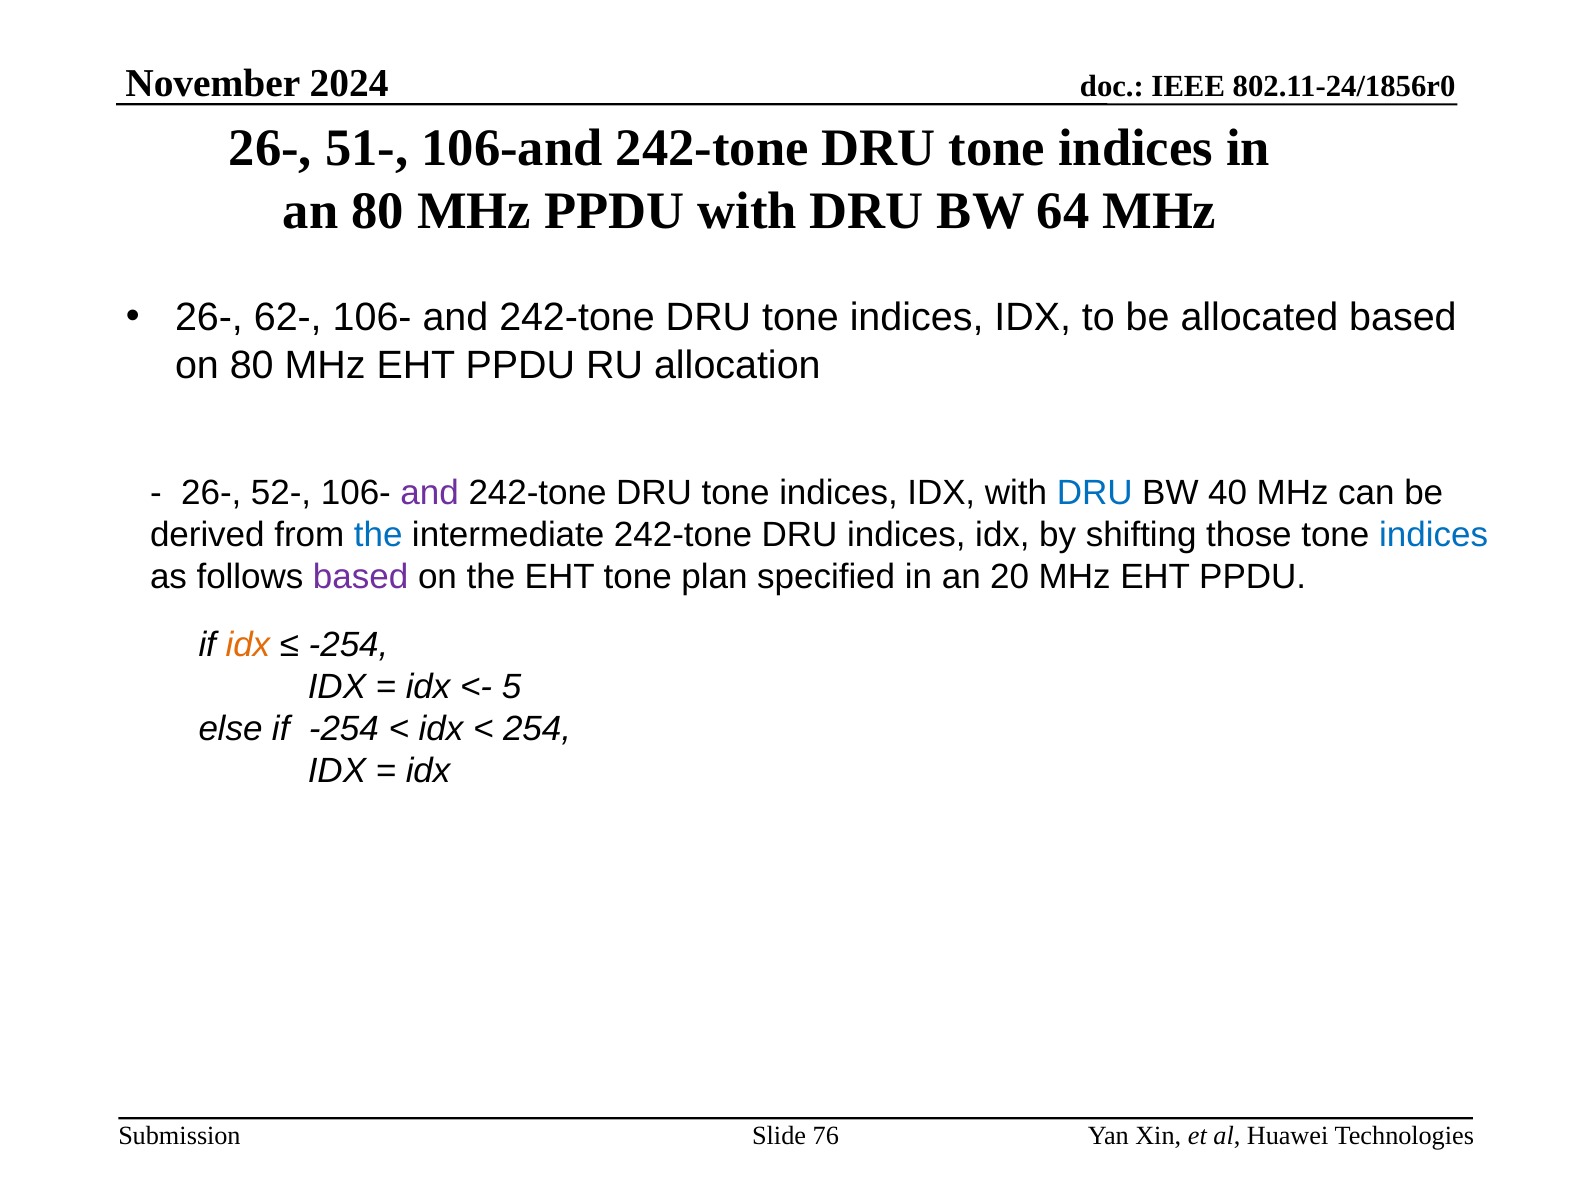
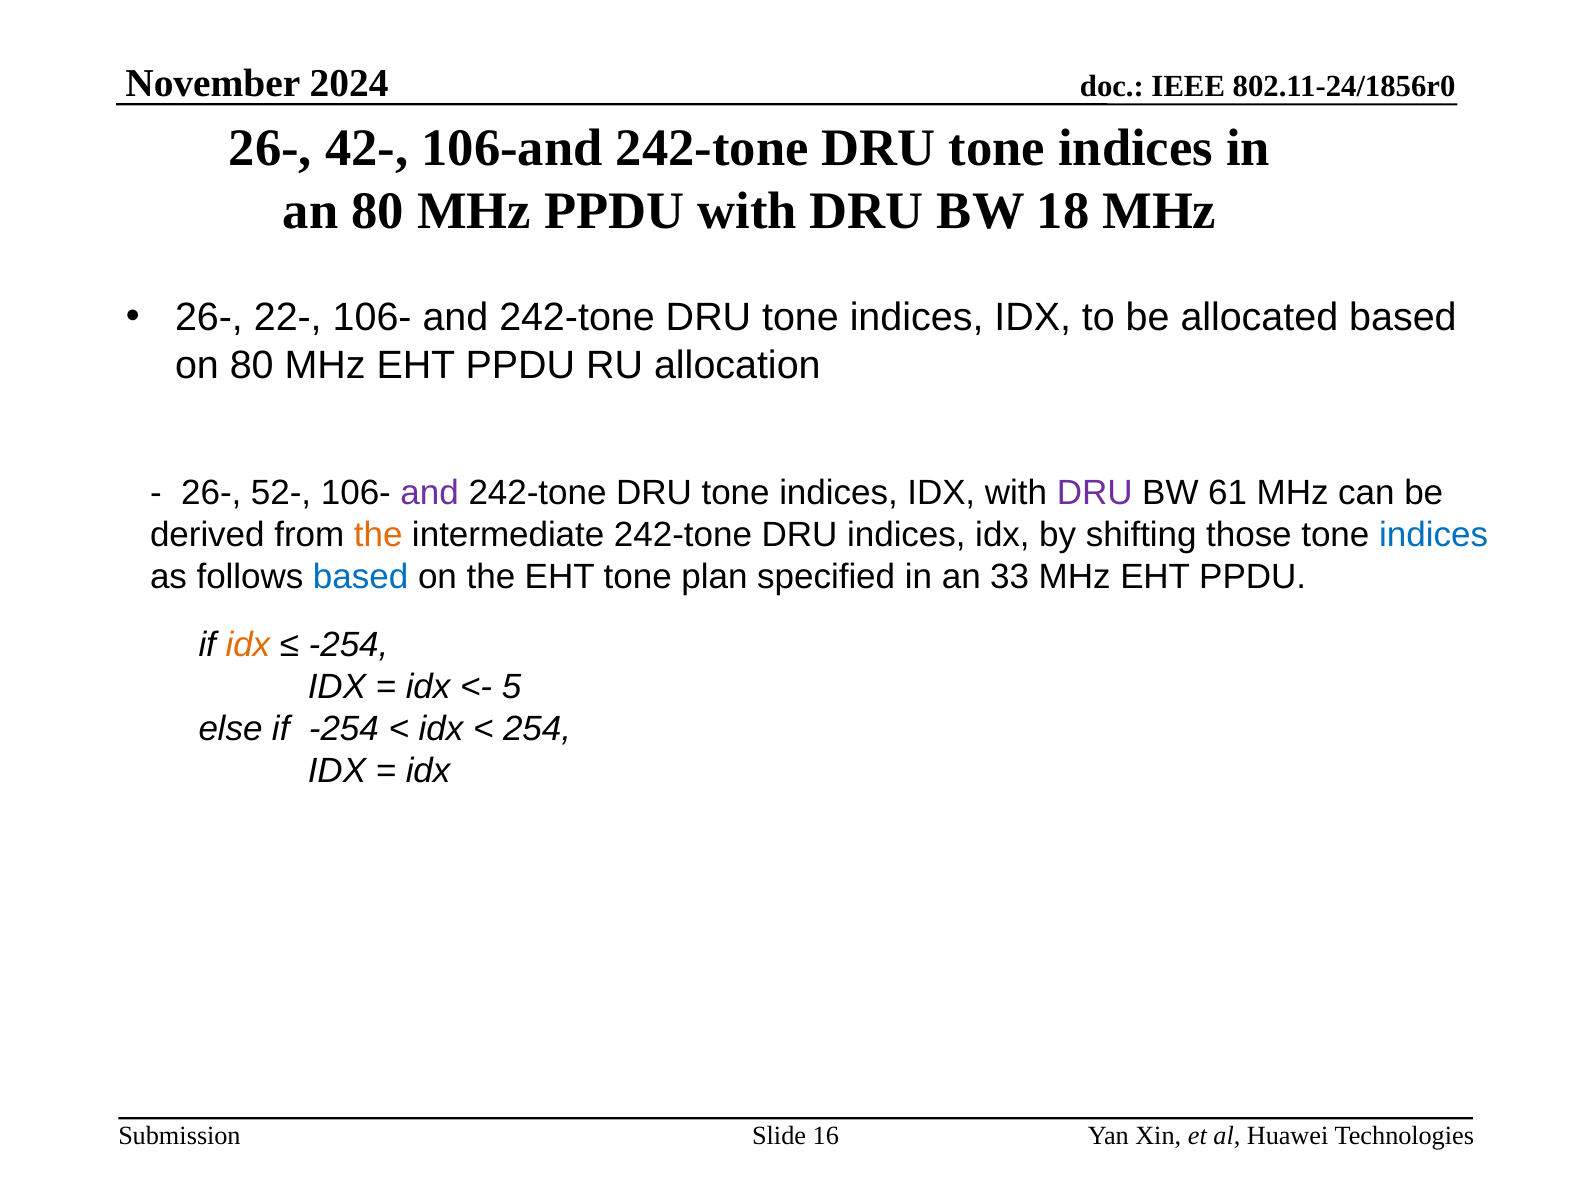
51-: 51- -> 42- (367, 148)
64: 64 -> 18 (1063, 211)
62-: 62- -> 22- (288, 318)
DRU colour: blue -> purple (1095, 492)
40: 40 -> 61 (1228, 492)
the colour: blue -> orange (378, 534)
based colour: purple -> blue (361, 576)
20: 20 -> 33 (1010, 576)
76: 76 -> 16 (826, 1135)
